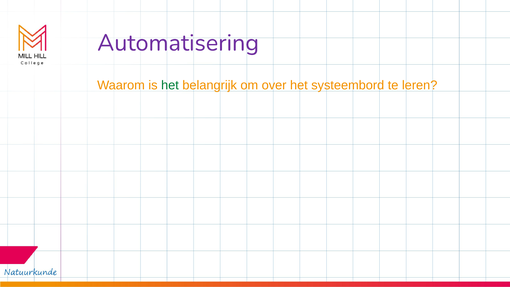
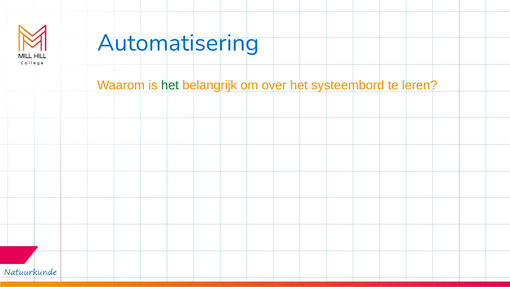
Automatisering colour: purple -> blue (178, 43)
